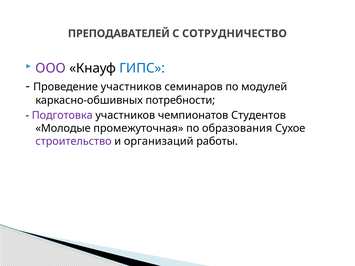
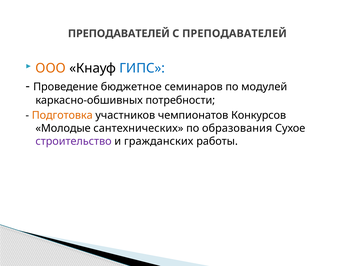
С СОТРУДНИЧЕСТВО: СОТРУДНИЧЕСТВО -> ПРЕПОДАВАТЕЛЕЙ (234, 34)
ООО colour: purple -> orange (51, 68)
Проведение участников: участников -> бюджетное (131, 87)
Подготовка colour: purple -> orange (62, 115)
Студентов: Студентов -> Конкурсов (259, 115)
промежуточная: промежуточная -> сантехнических (138, 128)
организаций: организаций -> гражданских (159, 141)
